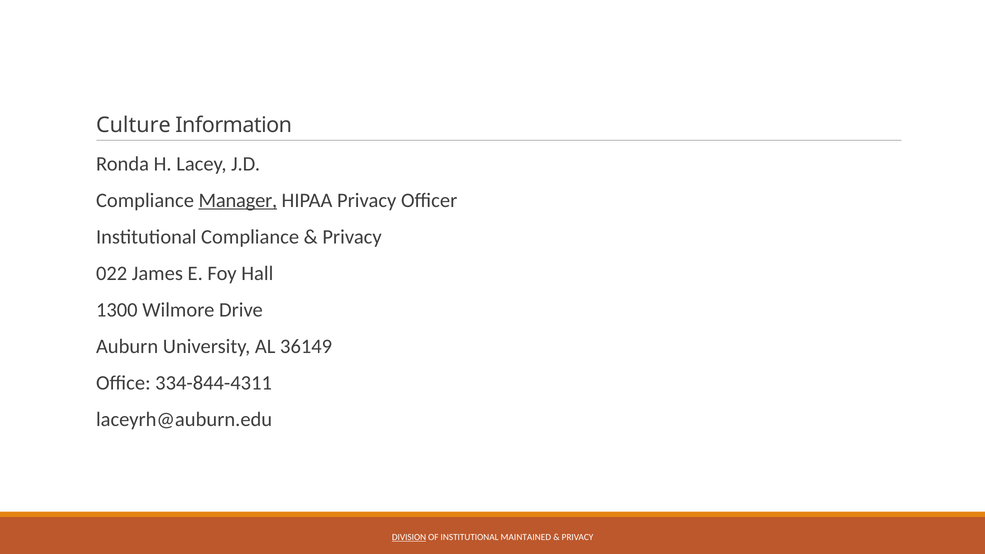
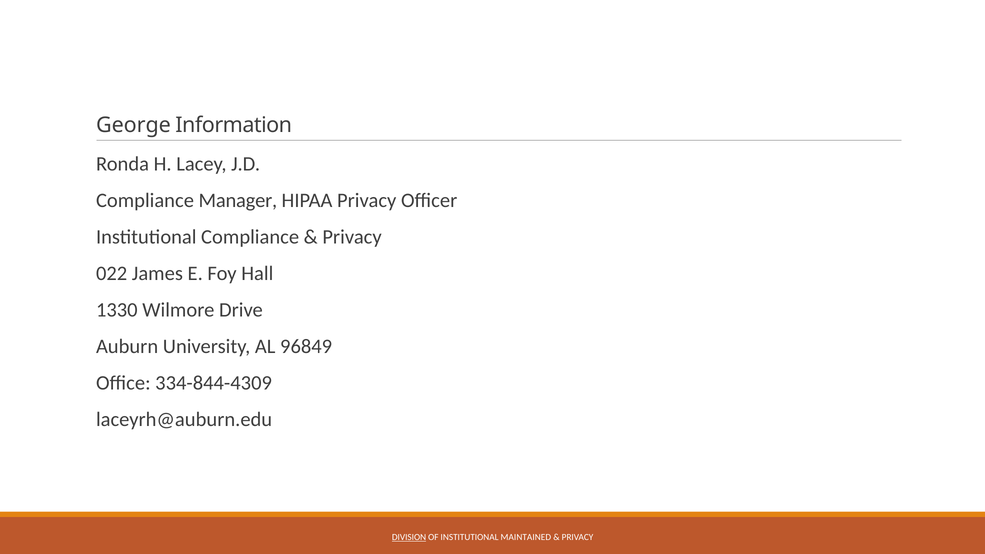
Culture: Culture -> George (133, 125)
Manager underline: present -> none (238, 200)
1300: 1300 -> 1330 (117, 310)
36149: 36149 -> 96849 (306, 346)
334-844-4311: 334-844-4311 -> 334-844-4309 (214, 383)
